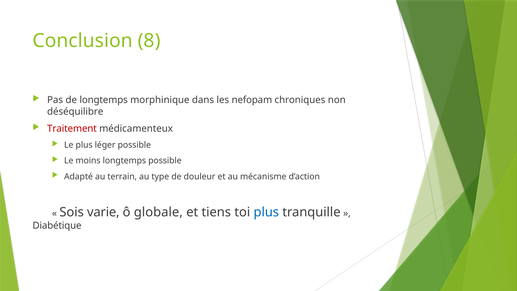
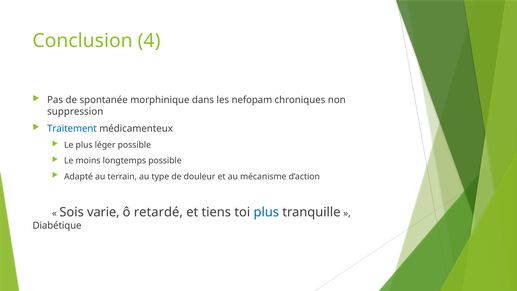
8: 8 -> 4 (149, 41)
de longtemps: longtemps -> spontanée (104, 100)
déséquilibre: déséquilibre -> suppression (75, 112)
Traitement colour: red -> blue (72, 129)
globale: globale -> retardé (158, 212)
